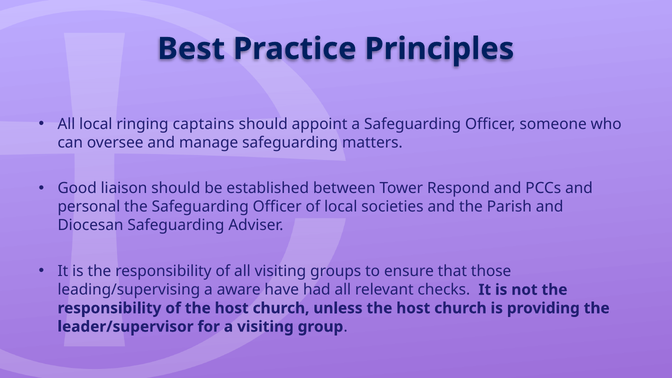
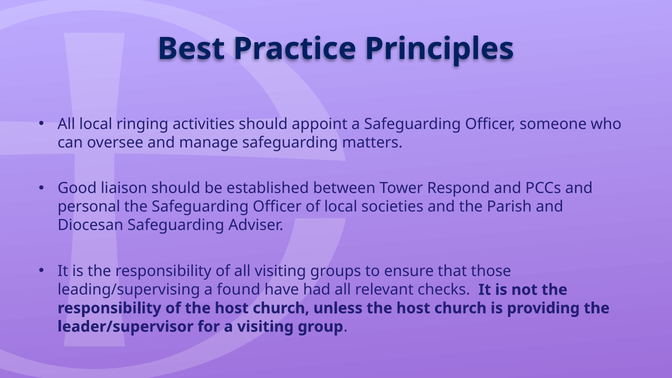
captains: captains -> activities (204, 124)
aware: aware -> found (239, 290)
